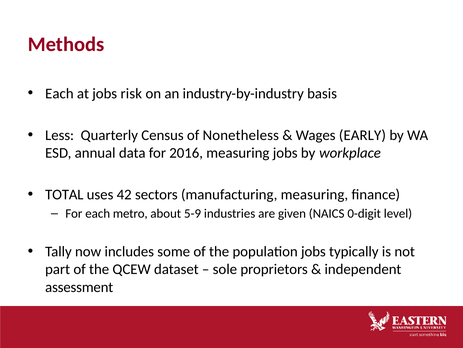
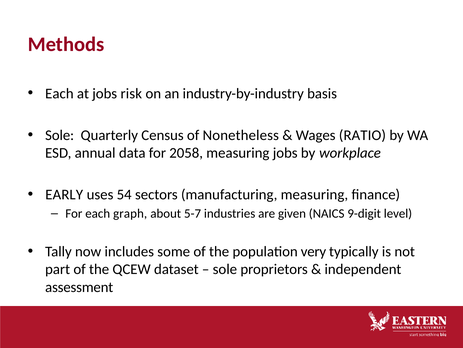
Less: Less -> Sole (60, 135)
EARLY: EARLY -> RATIO (362, 135)
2016: 2016 -> 2058 (186, 153)
TOTAL: TOTAL -> EARLY (64, 194)
42: 42 -> 54 (124, 194)
metro: metro -> graph (130, 213)
5-9: 5-9 -> 5-7 (193, 213)
0-digit: 0-digit -> 9-digit (364, 213)
population jobs: jobs -> very (313, 251)
